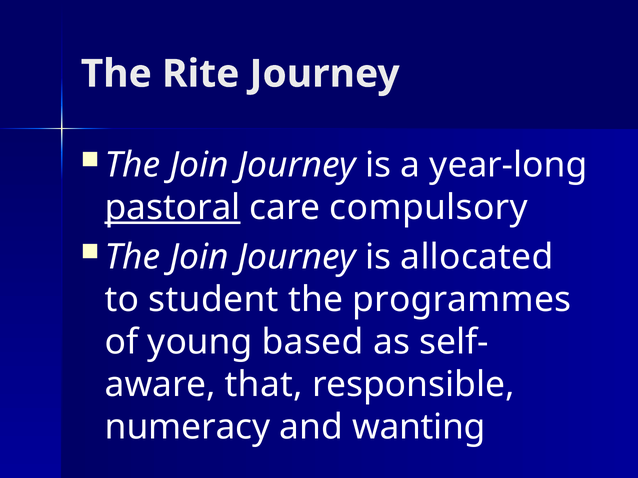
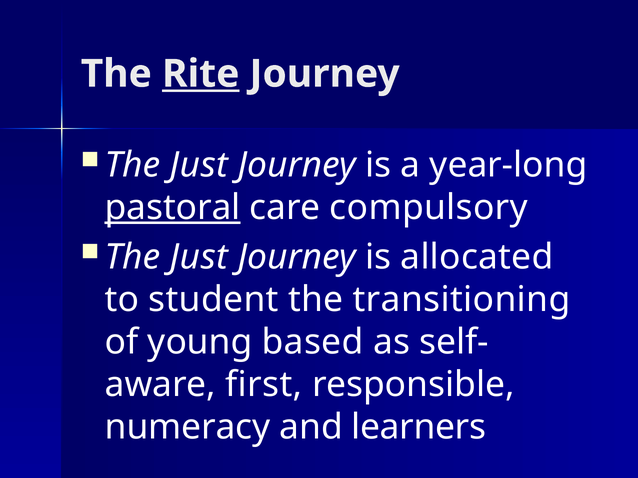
Rite underline: none -> present (201, 74)
Join: Join -> Just (199, 165)
Join: Join -> Just (199, 257)
programmes: programmes -> transitioning (462, 300)
that: that -> first (264, 385)
wanting: wanting -> learners (419, 427)
